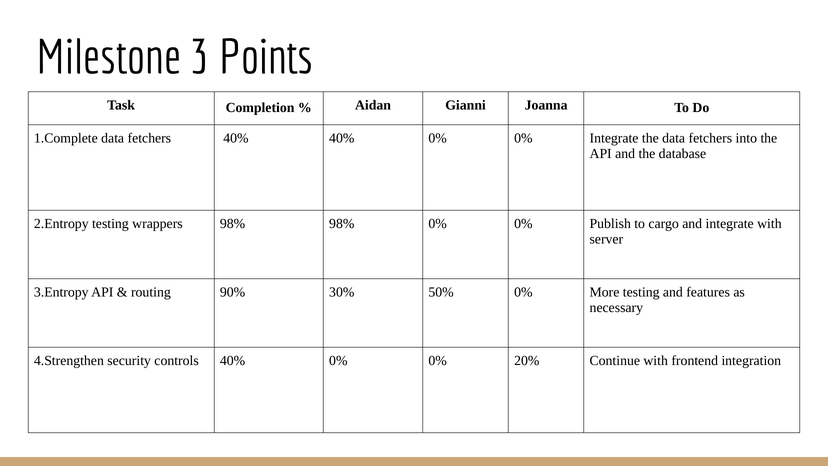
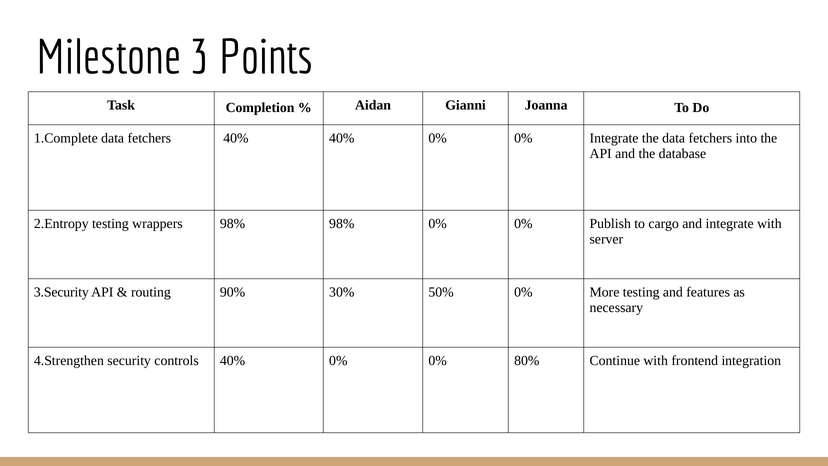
3.Entropy: 3.Entropy -> 3.Security (61, 292)
20%: 20% -> 80% (527, 360)
